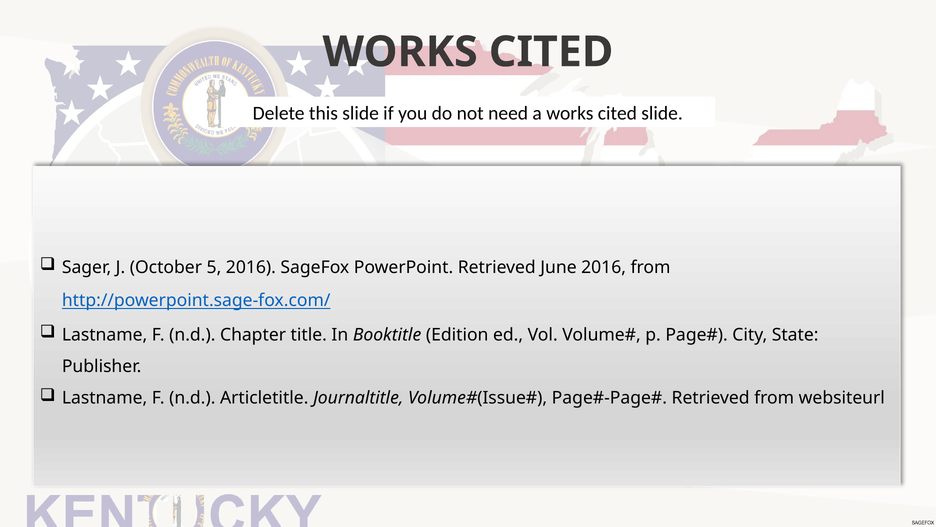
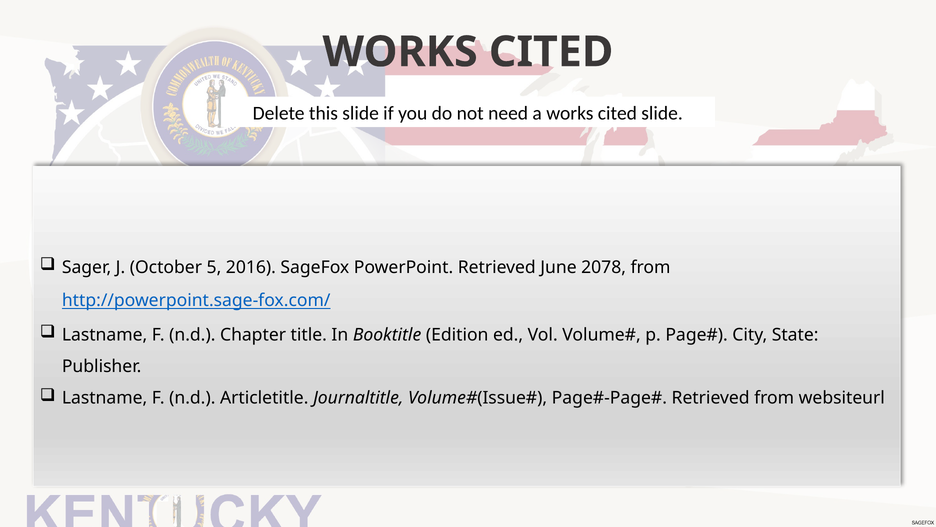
June 2016: 2016 -> 2078 (604, 267)
